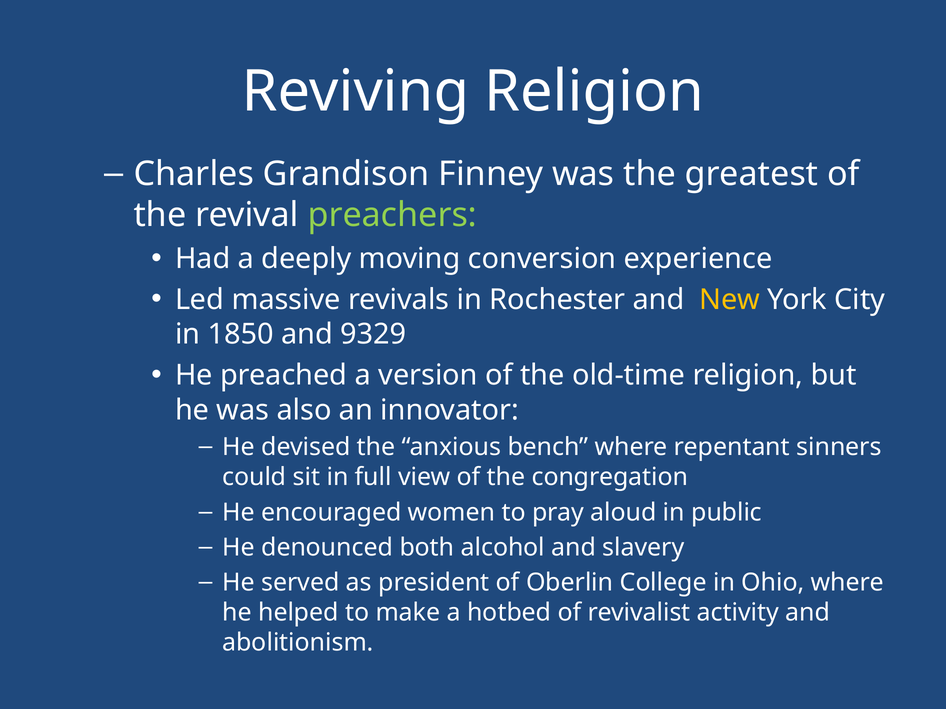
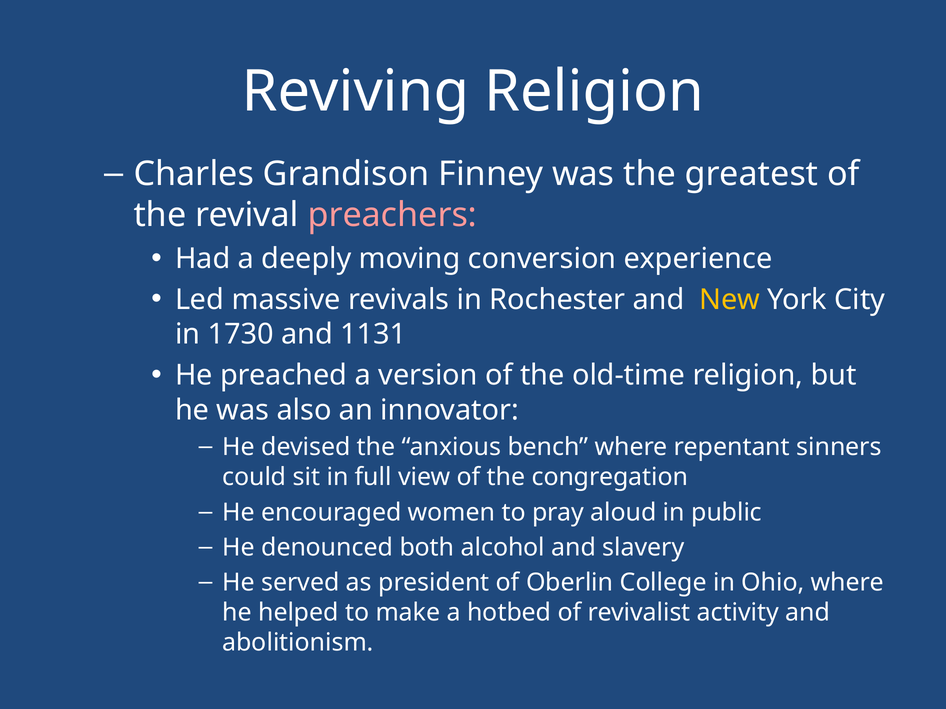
preachers colour: light green -> pink (392, 215)
1850: 1850 -> 1730 (241, 335)
9329: 9329 -> 1131 (373, 335)
